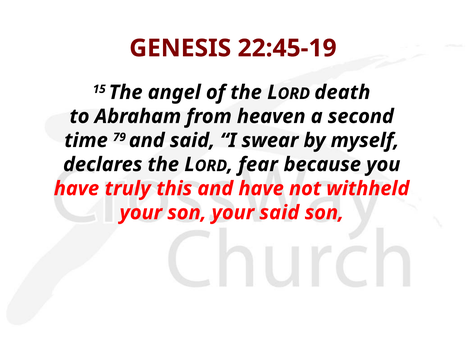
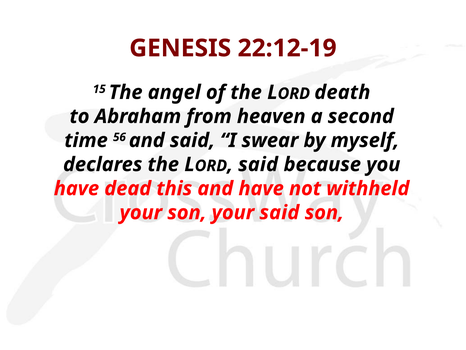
22:45-19: 22:45-19 -> 22:12-19 (287, 48)
79: 79 -> 56 (119, 137)
fear: fear -> said (258, 164)
truly: truly -> dead (128, 188)
